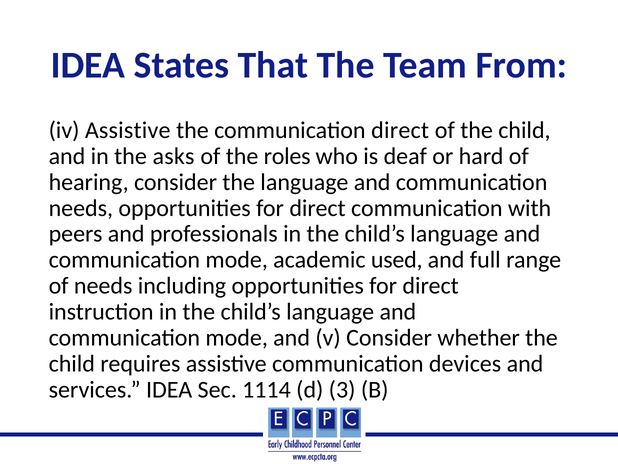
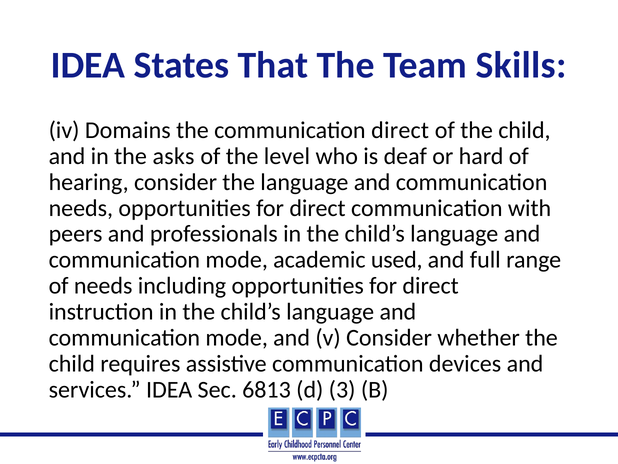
From: From -> Skills (521, 65)
iv Assistive: Assistive -> Domains (128, 130)
roles: roles -> level (287, 156)
1114: 1114 -> 6813 (266, 389)
